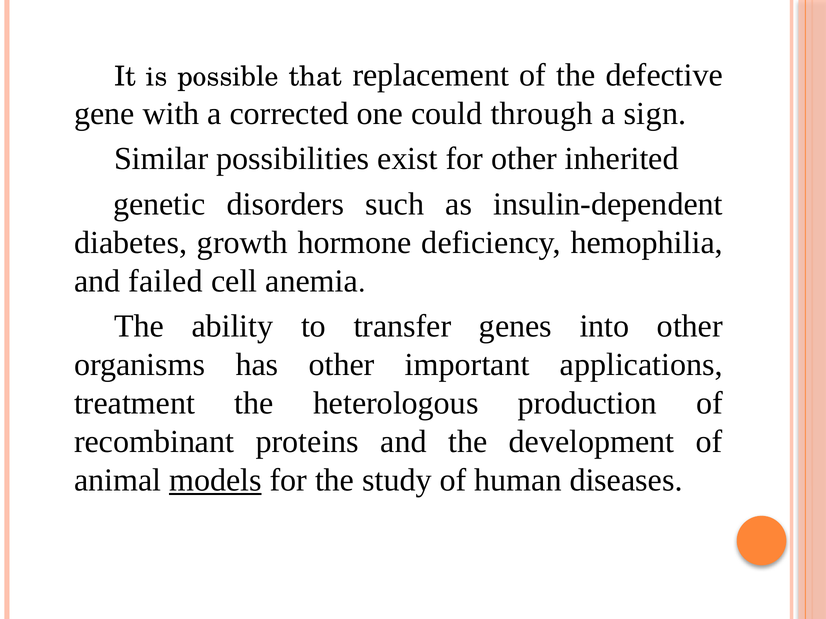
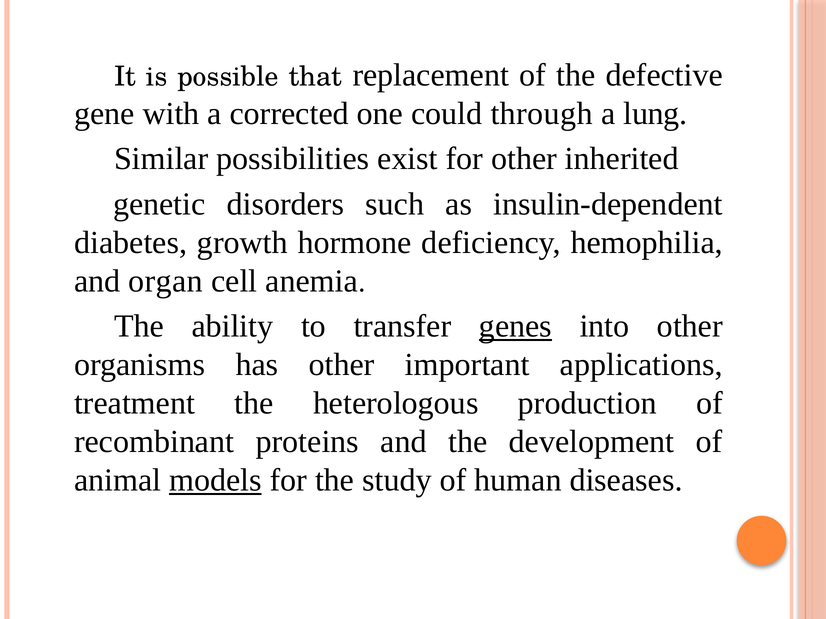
sign: sign -> lung (655, 114)
failed: failed -> organ (166, 281)
genes underline: none -> present (515, 327)
